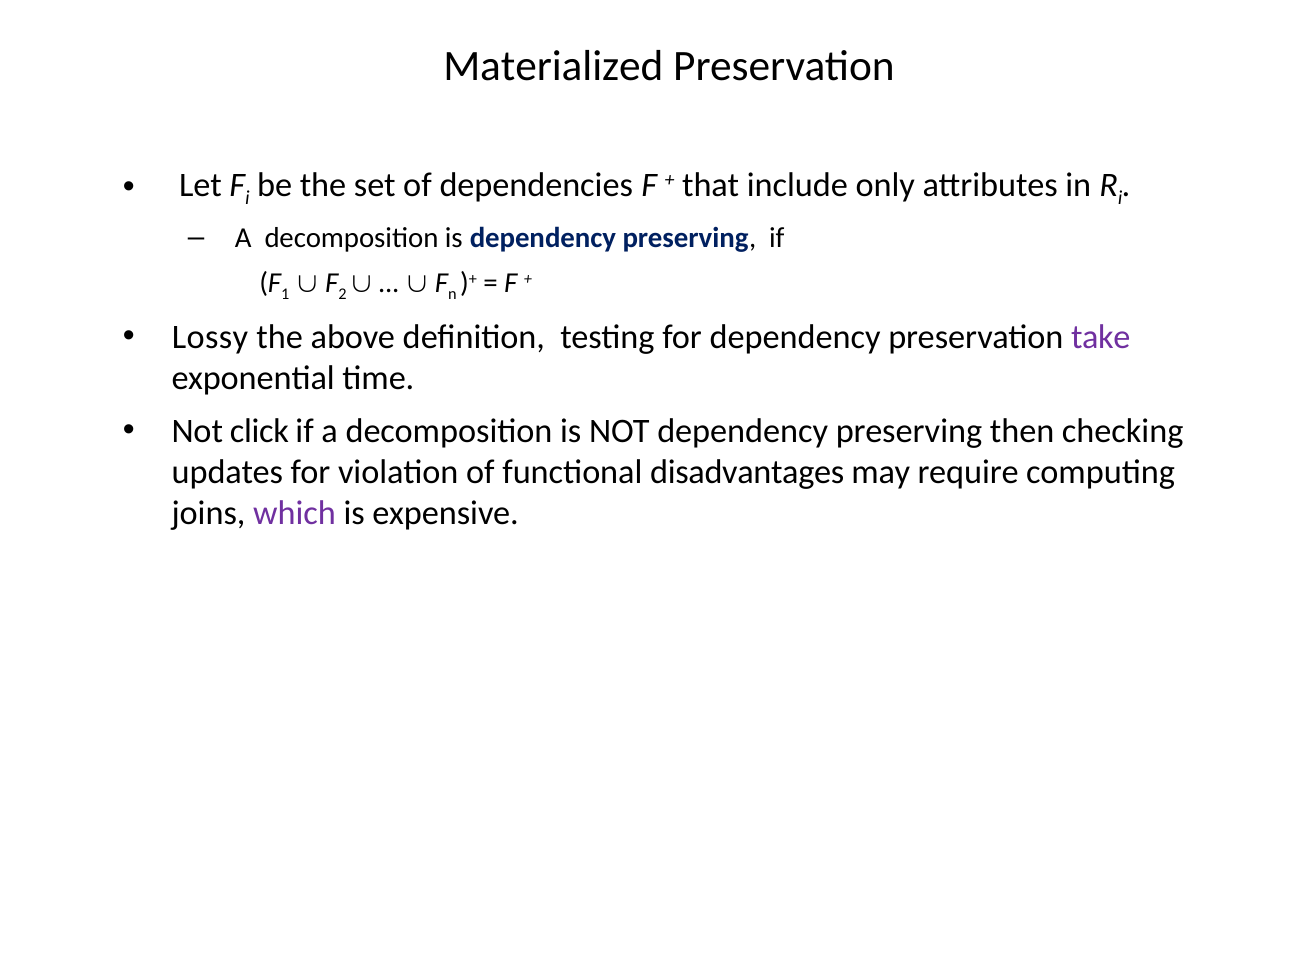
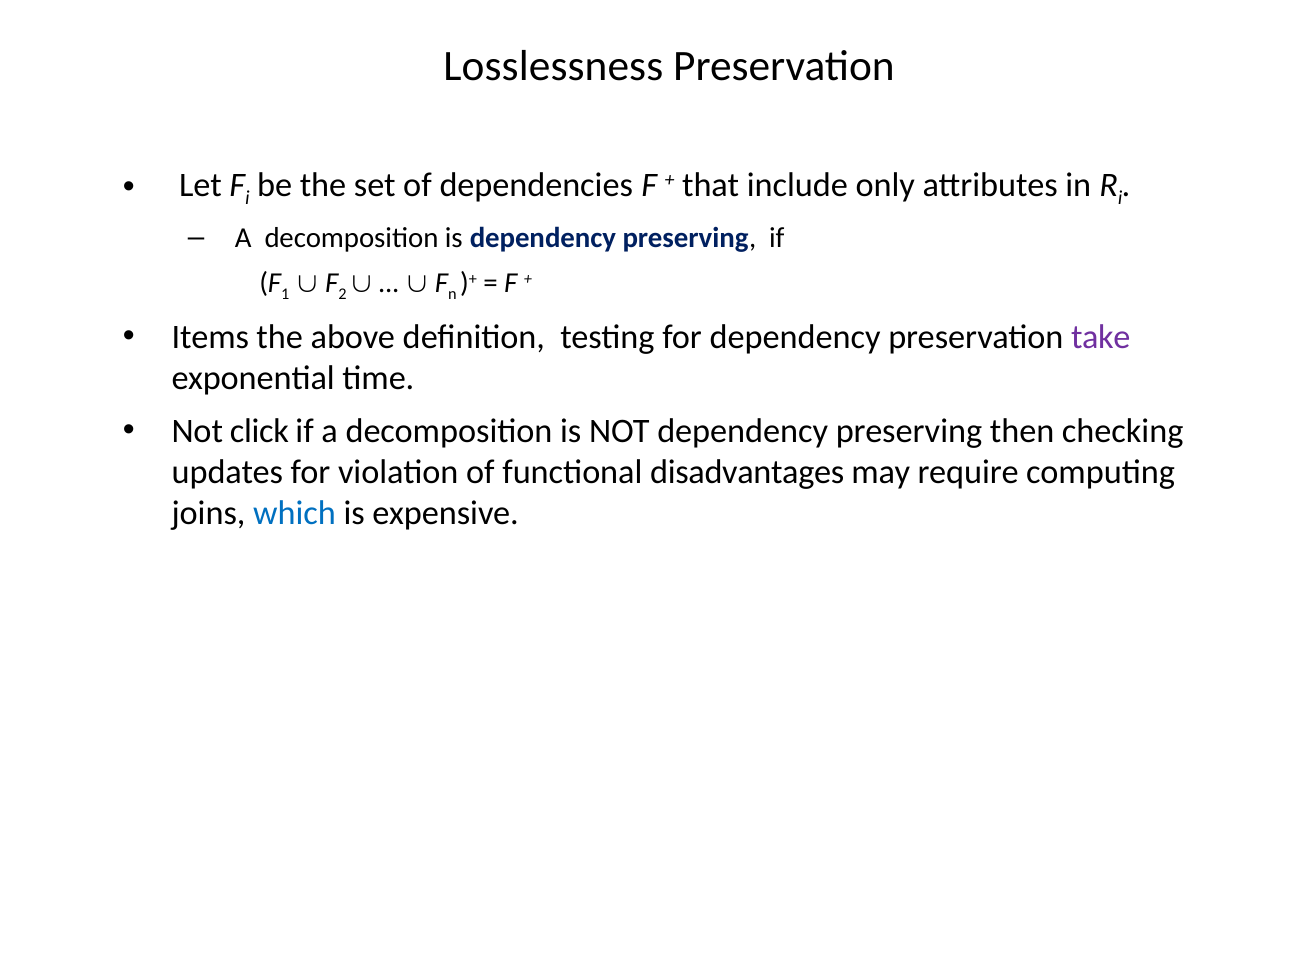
Materialized: Materialized -> Losslessness (553, 66)
Lossy: Lossy -> Items (210, 337)
which colour: purple -> blue (295, 513)
